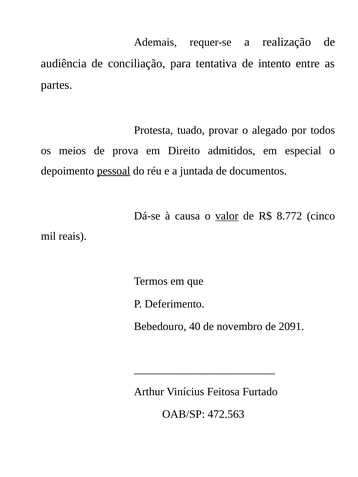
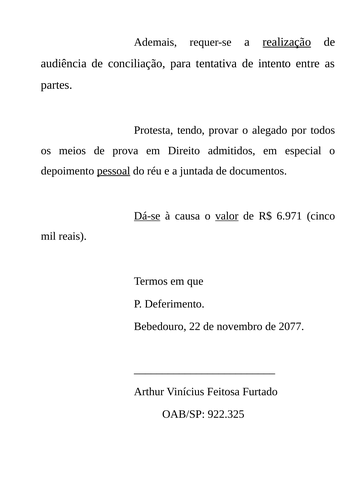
realização underline: none -> present (287, 42)
tuado: tuado -> tendo (191, 130)
Dá-se underline: none -> present (147, 216)
8.772: 8.772 -> 6.971 (289, 216)
40: 40 -> 22 (195, 327)
2091: 2091 -> 2077 (291, 327)
472.563: 472.563 -> 922.325 (226, 415)
